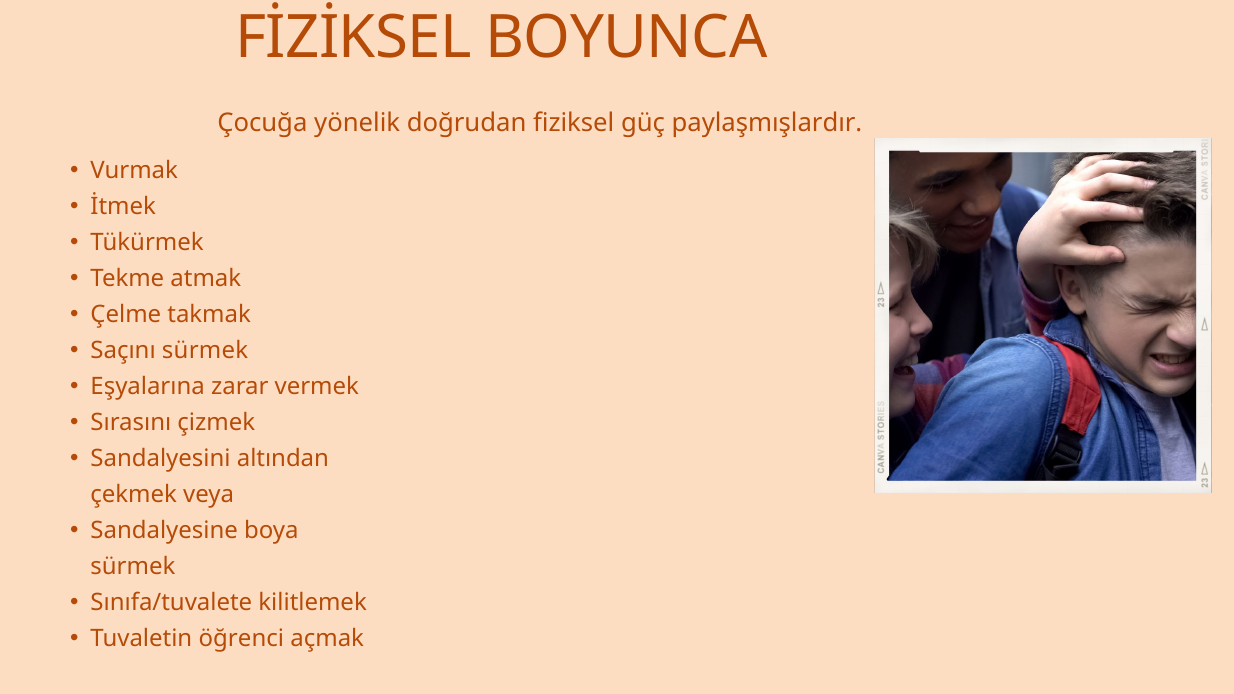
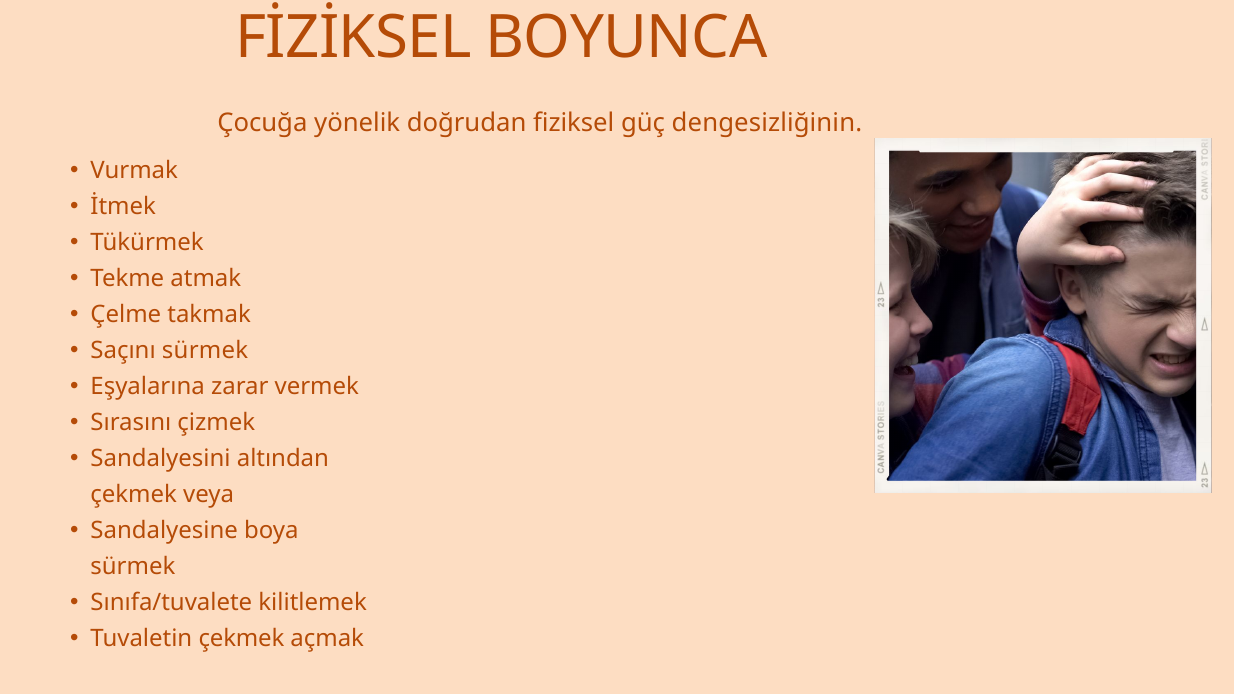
paylaşmışlardır: paylaşmışlardır -> dengesizliğinin (767, 123)
Tuvaletin öğrenci: öğrenci -> çekmek (241, 639)
